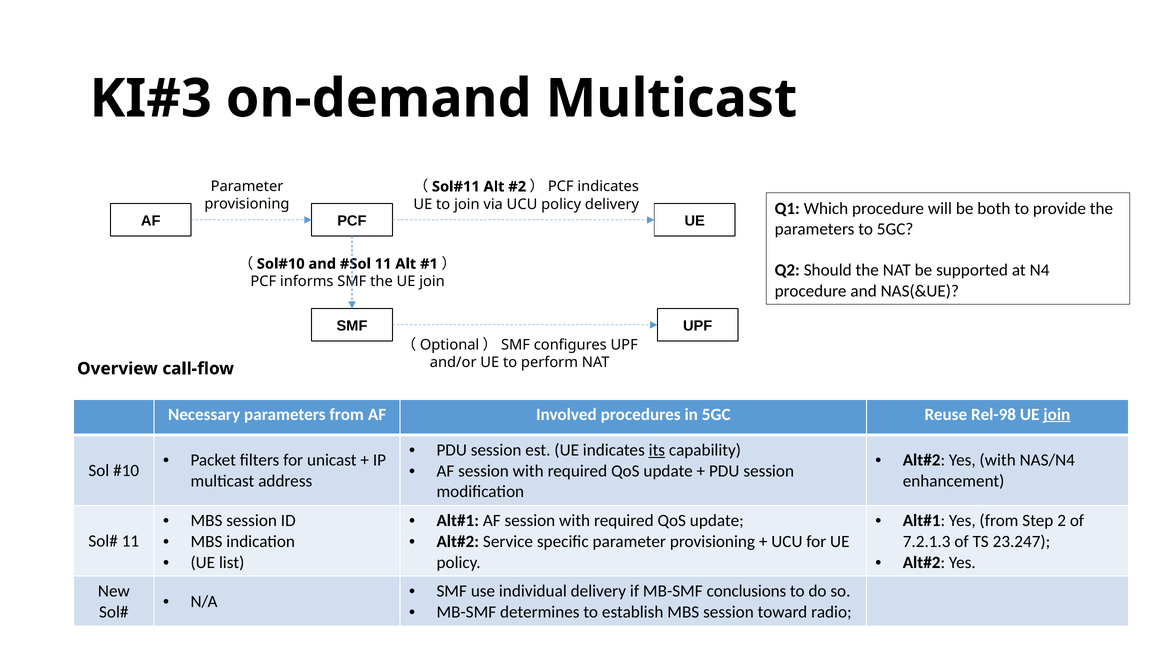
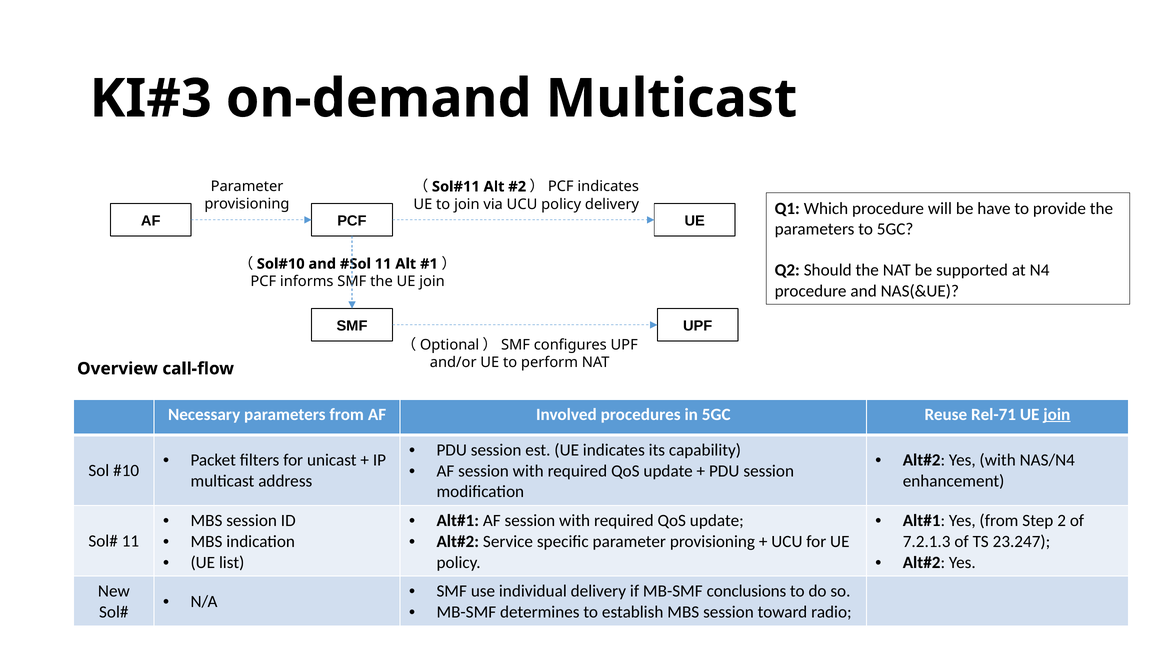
both: both -> have (994, 209)
Rel-98: Rel-98 -> Rel-71 (993, 414)
its underline: present -> none (657, 450)
